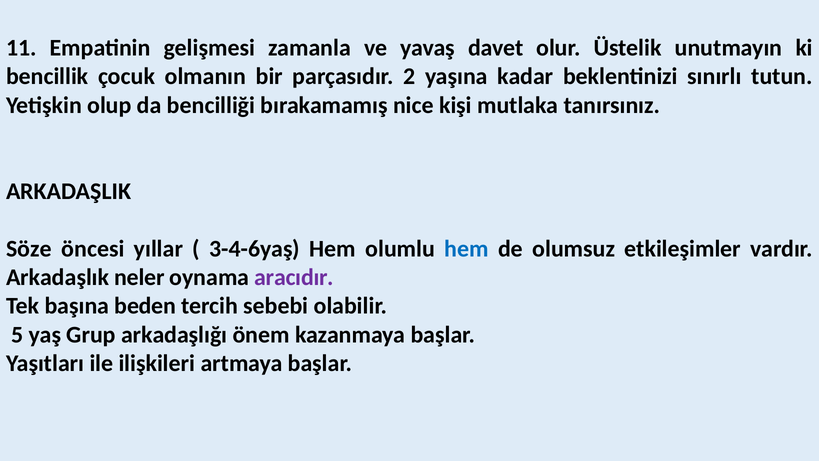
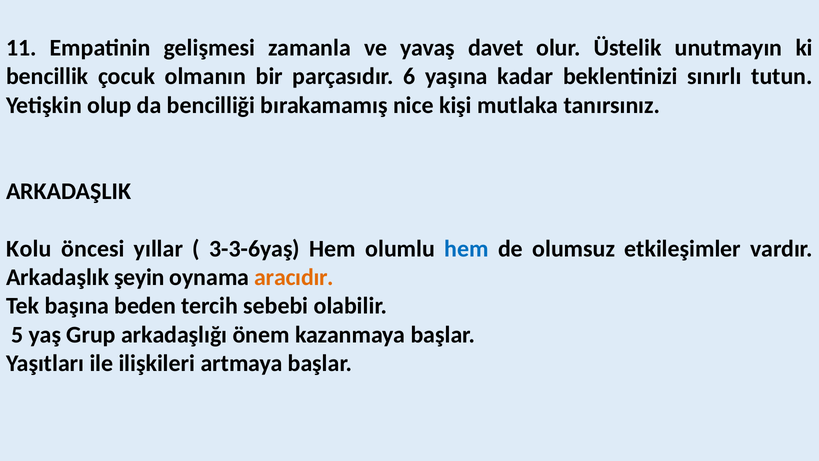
2: 2 -> 6 (409, 76)
Söze: Söze -> Kolu (29, 248)
3-4-6yaş: 3-4-6yaş -> 3-3-6yaş (255, 248)
neler: neler -> şeyin (139, 277)
aracıdır colour: purple -> orange (294, 277)
